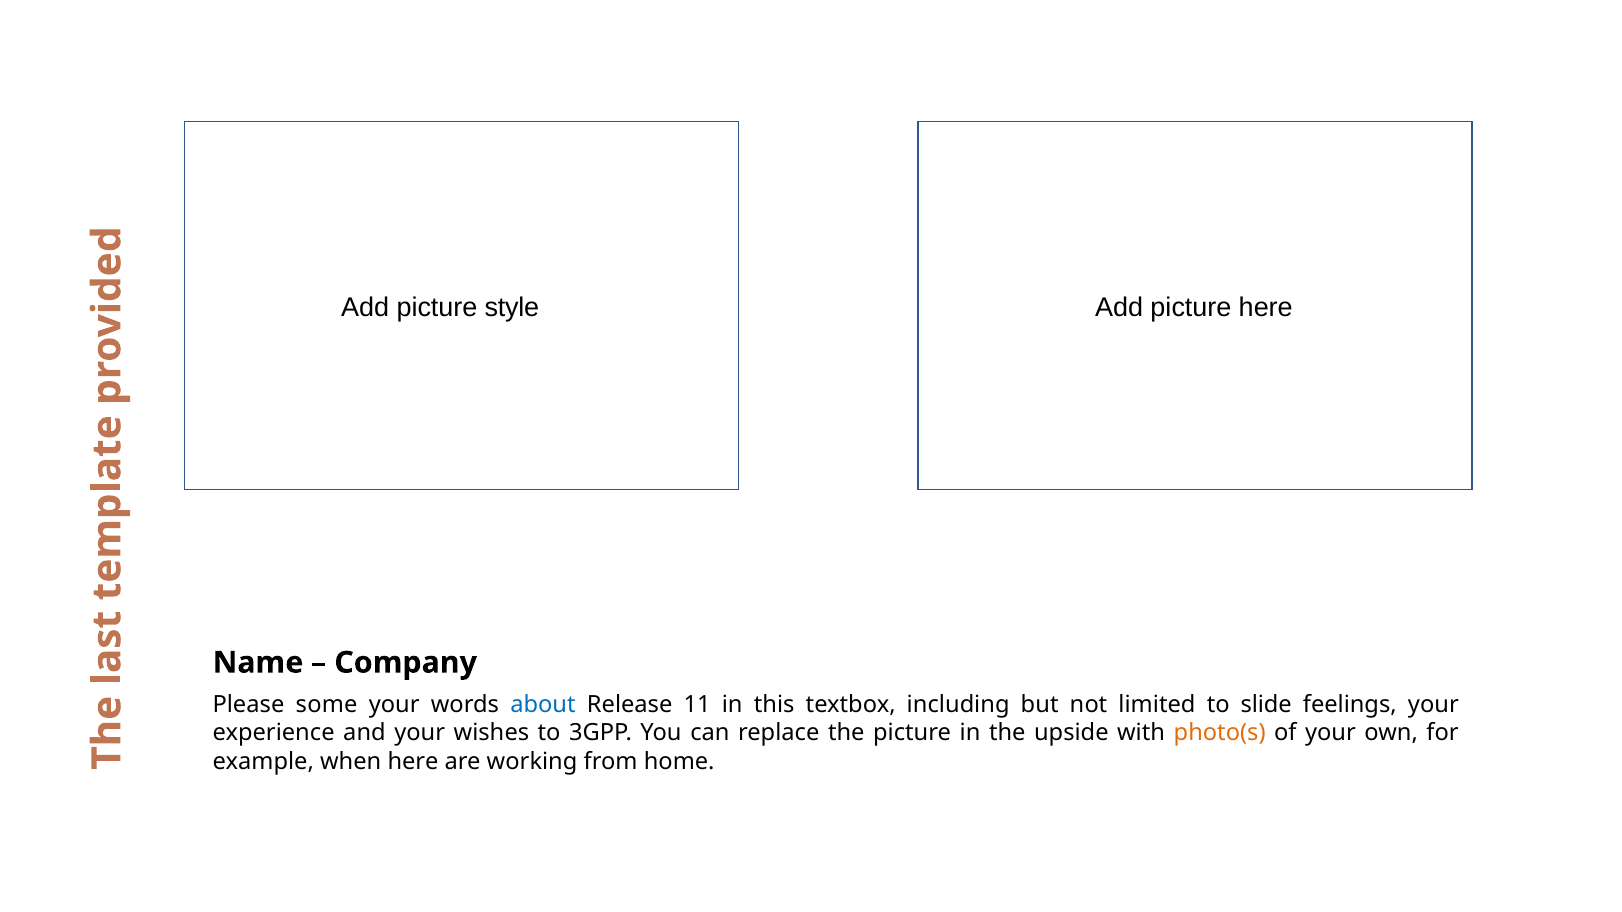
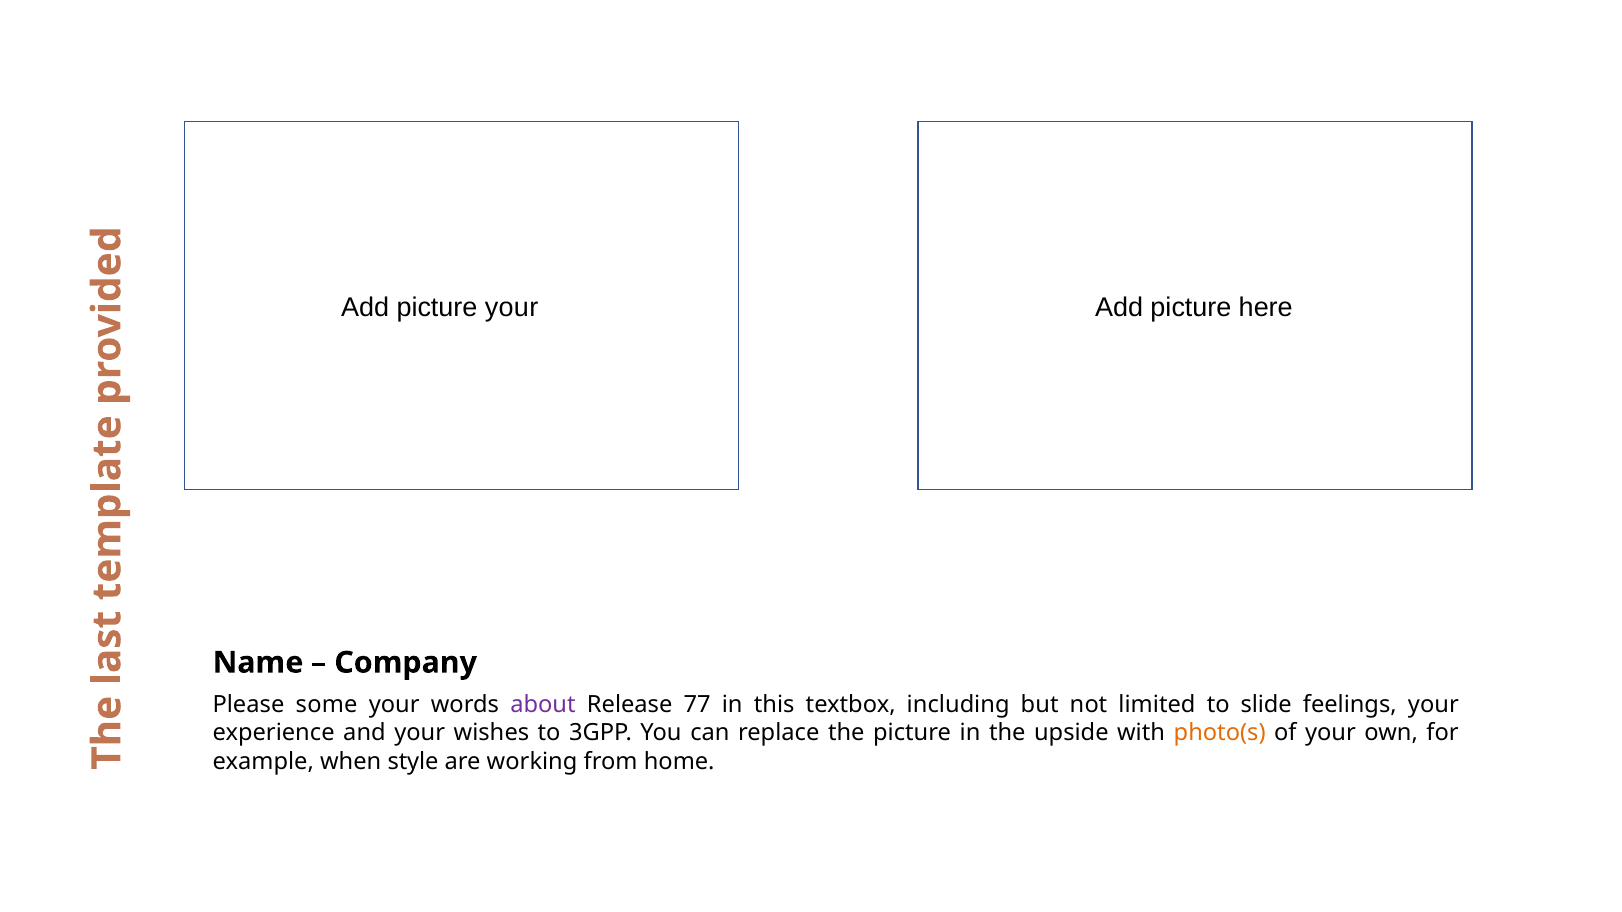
picture style: style -> your (512, 307)
about colour: blue -> purple (543, 705)
11: 11 -> 77 (697, 705)
when here: here -> style (413, 762)
